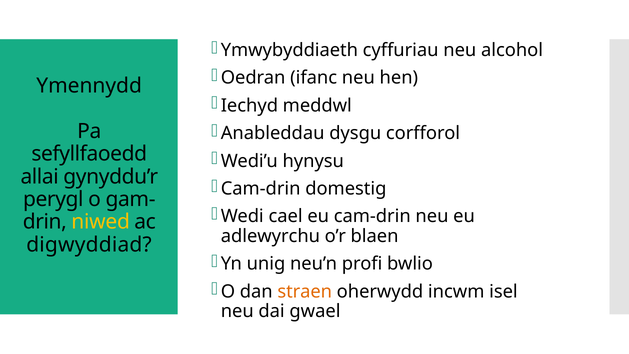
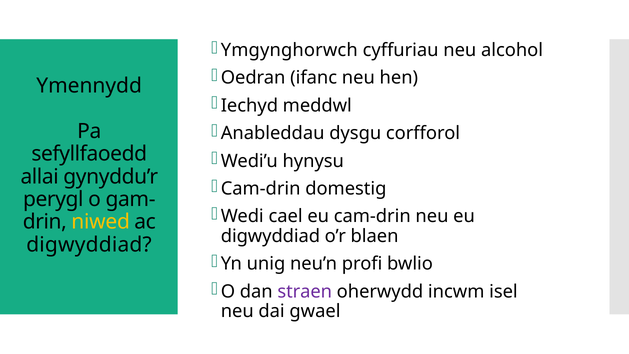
Ymwybyddiaeth: Ymwybyddiaeth -> Ymgynghorwch (289, 50)
adlewyrchu: adlewyrchu -> digwyddiad (270, 236)
straen colour: orange -> purple (305, 291)
